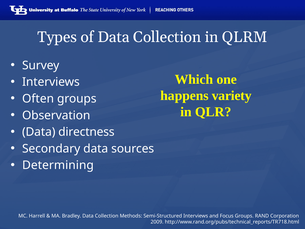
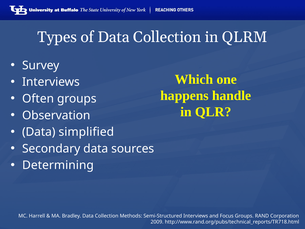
variety: variety -> handle (232, 95)
directness: directness -> simplified (86, 132)
